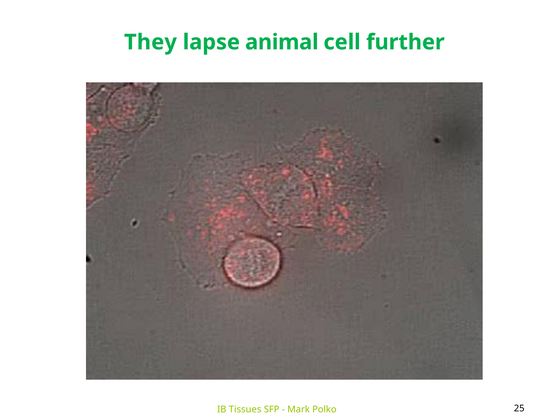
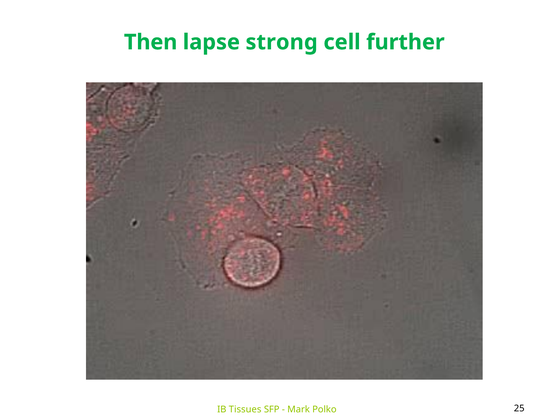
They: They -> Then (151, 42)
animal: animal -> strong (282, 42)
